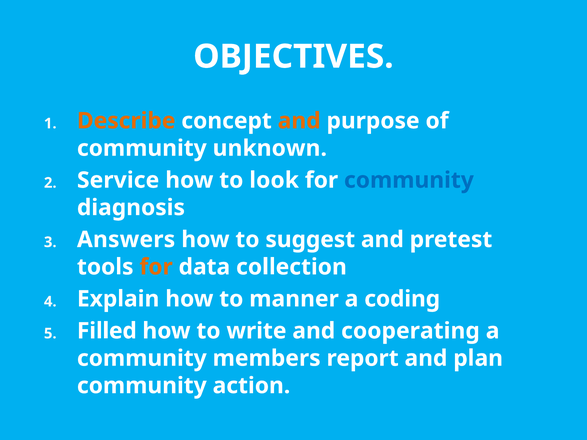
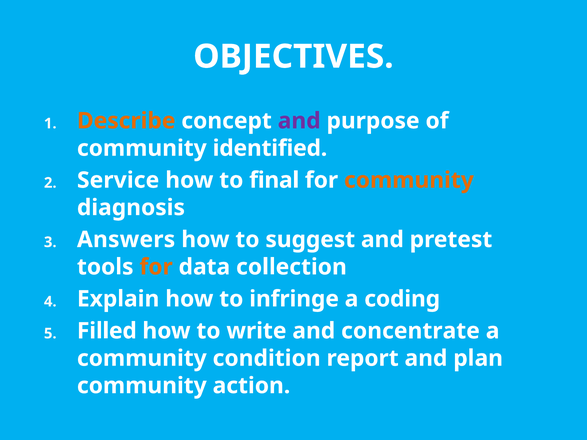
and colour: orange -> purple (299, 121)
unknown: unknown -> identified (270, 148)
look: look -> final (274, 180)
community colour: blue -> orange (409, 180)
manner: manner -> infringe (294, 299)
cooperating: cooperating -> concentrate (410, 331)
members: members -> condition (267, 358)
